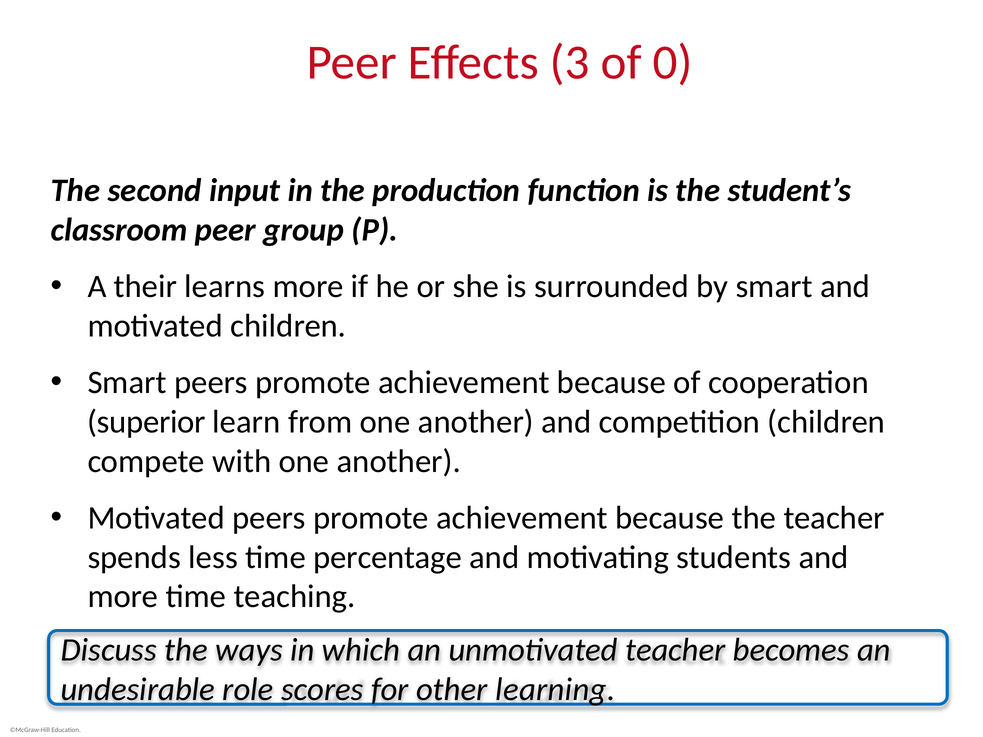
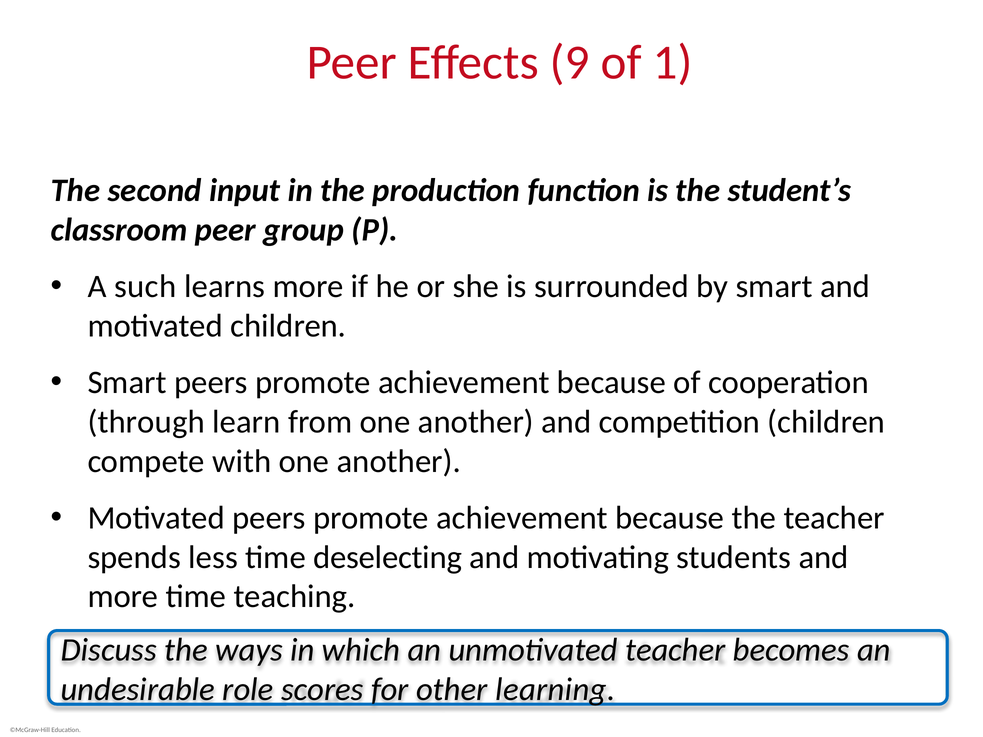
3: 3 -> 9 (570, 62)
0: 0 -> 1 (673, 62)
their: their -> such (145, 287)
superior: superior -> through (146, 422)
percentage: percentage -> deselecting (388, 558)
